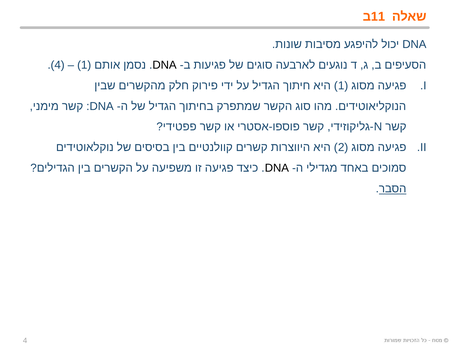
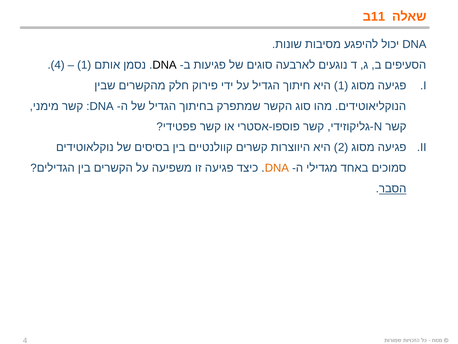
DNA colour: black -> orange (277, 168)
